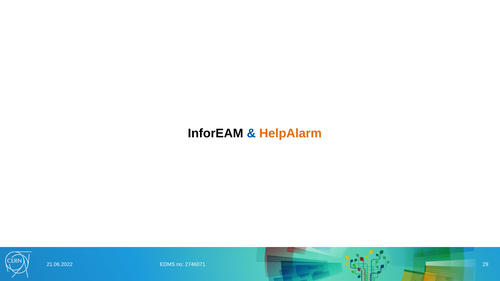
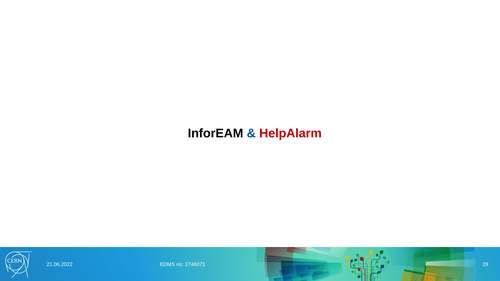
HelpAlarm colour: orange -> red (290, 134)
